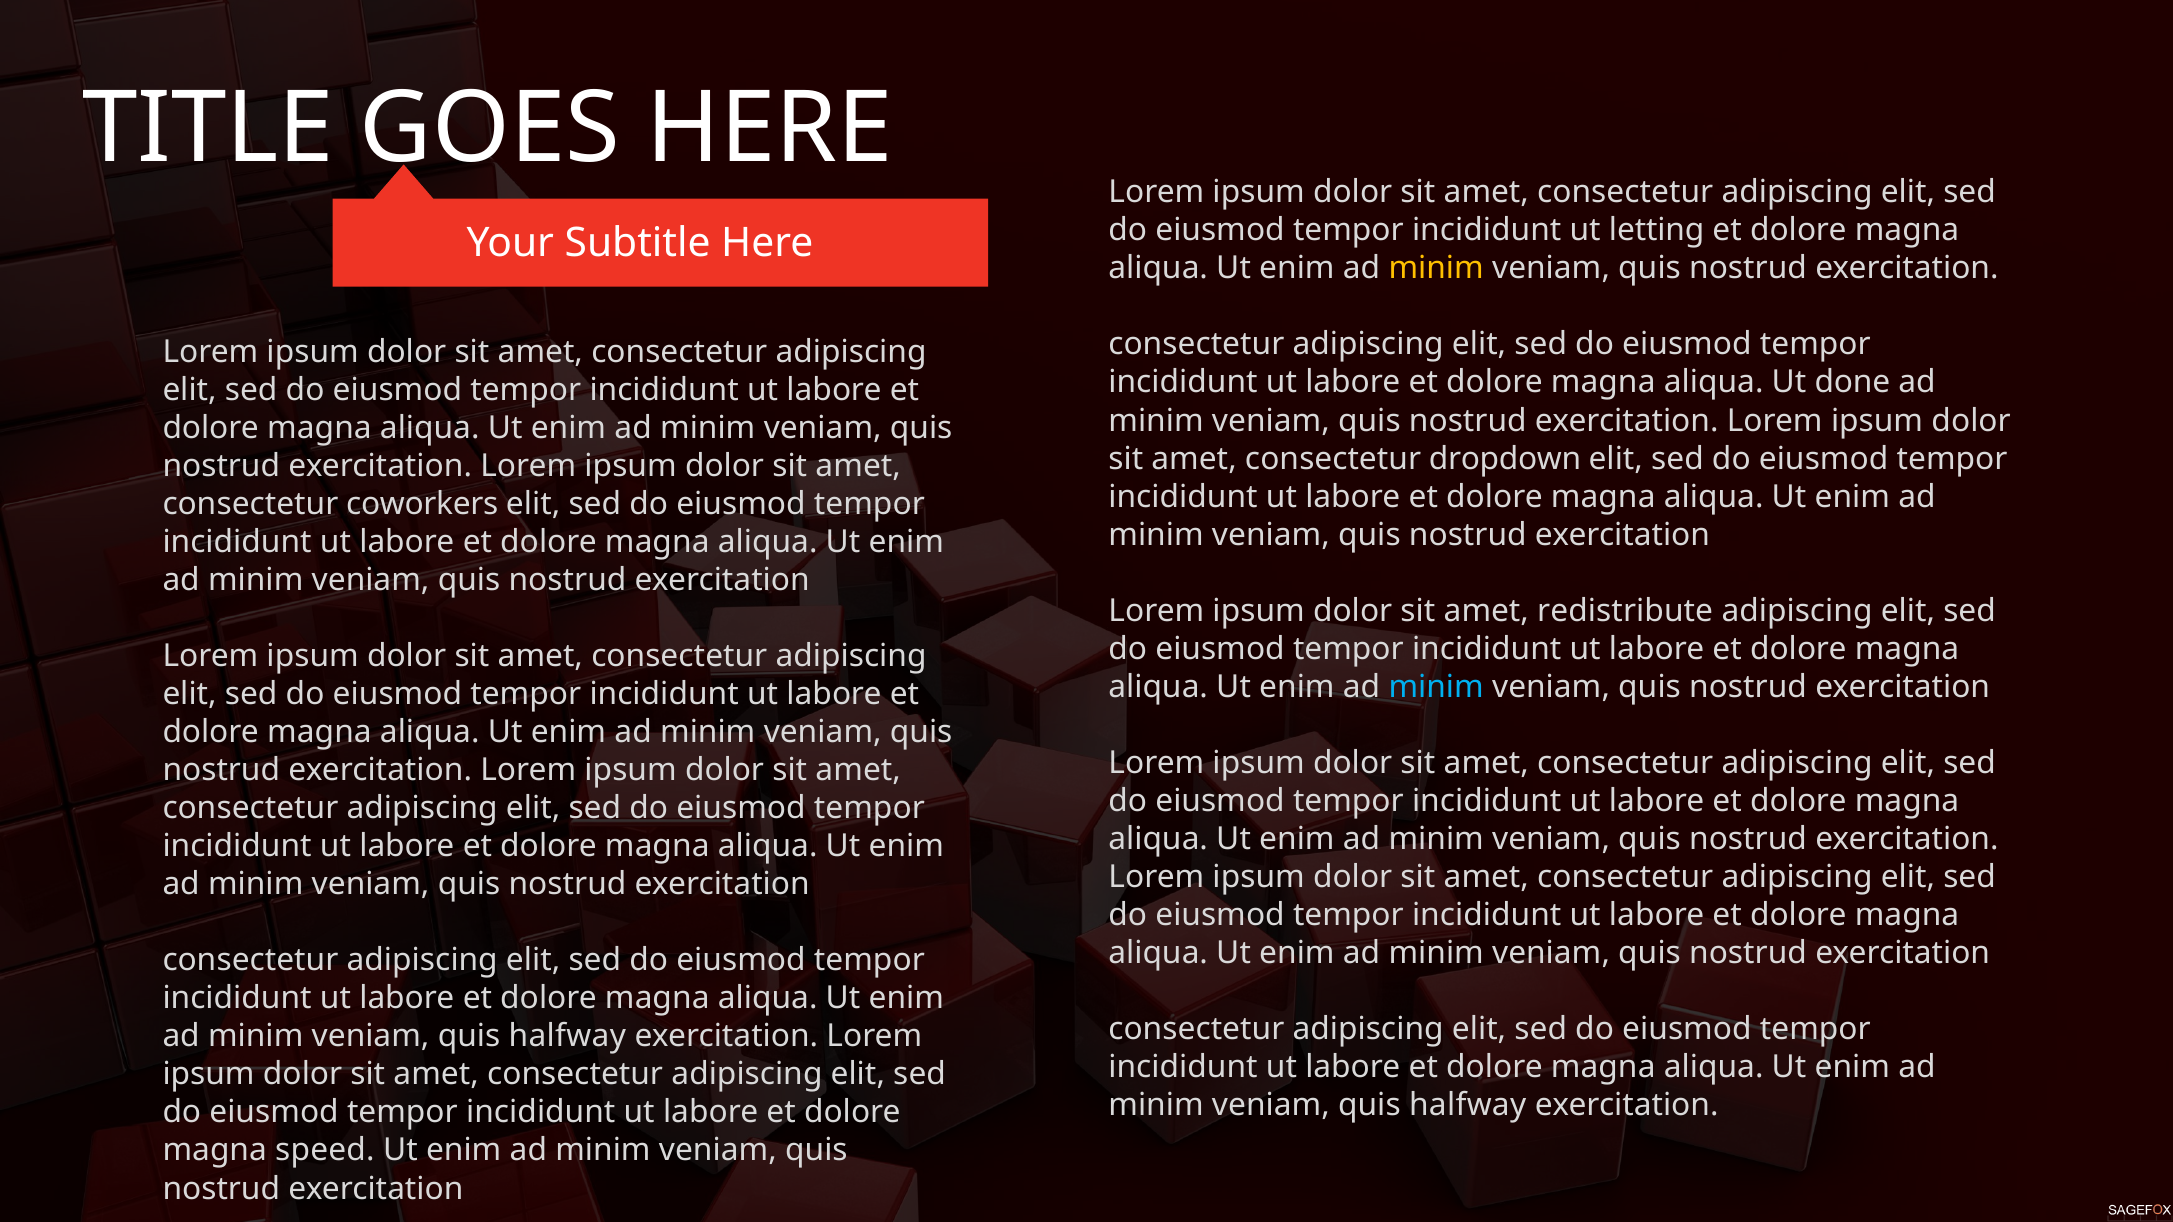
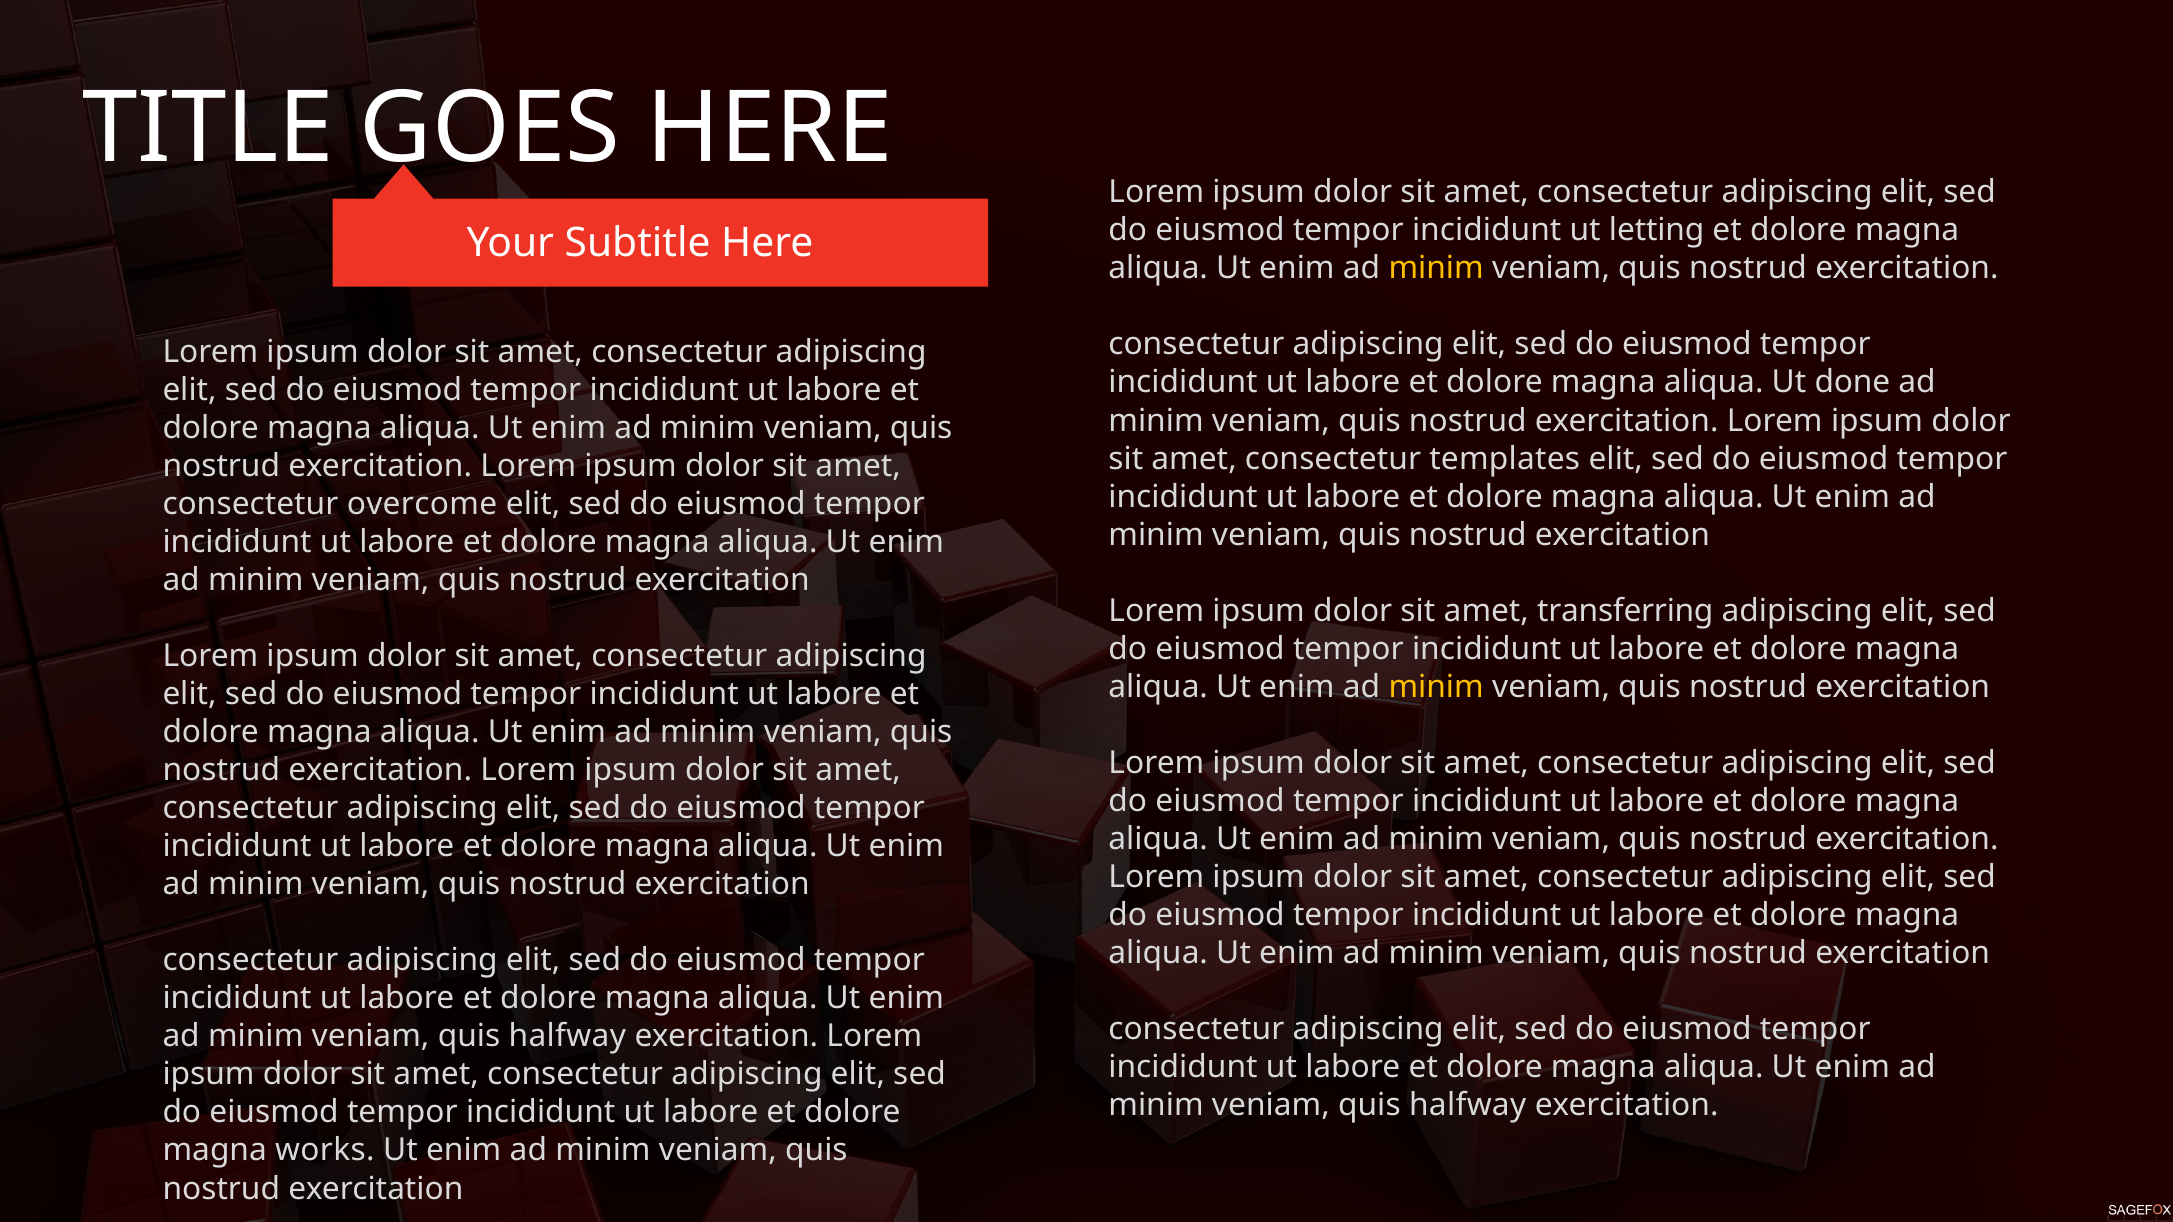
dropdown: dropdown -> templates (1505, 459)
coworkers: coworkers -> overcome (422, 504)
redistribute: redistribute -> transferring (1625, 611)
minim colour: light blue -> yellow (1436, 687)
speed: speed -> works (325, 1151)
